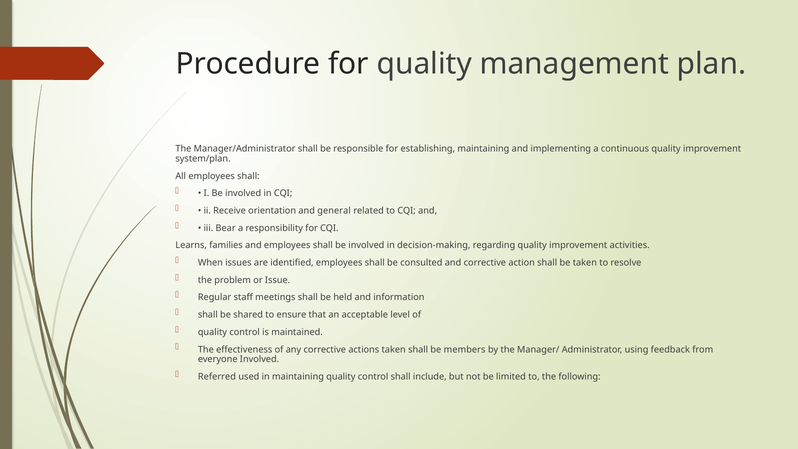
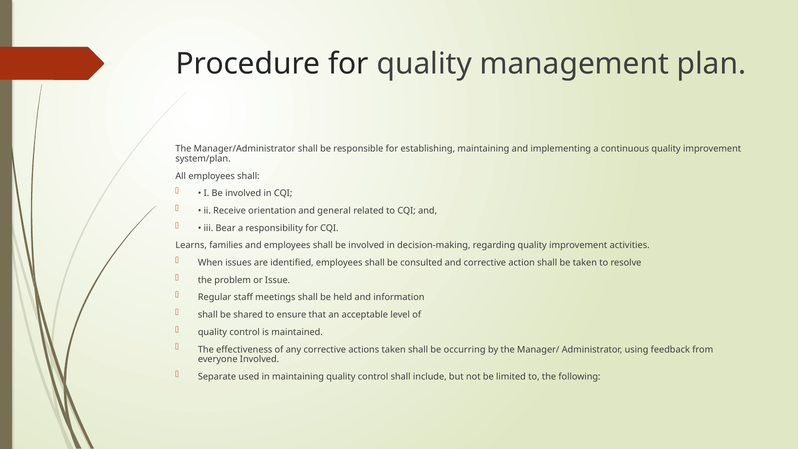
members: members -> occurring (465, 349)
Referred: Referred -> Separate (217, 377)
